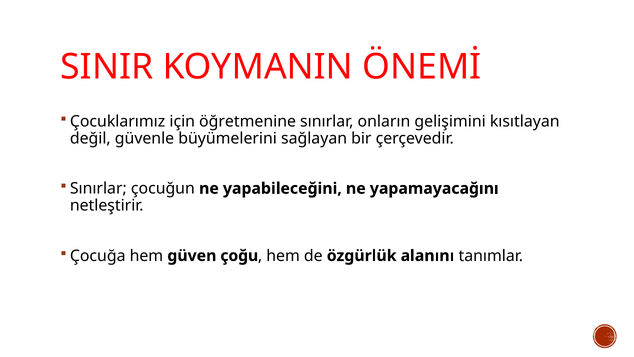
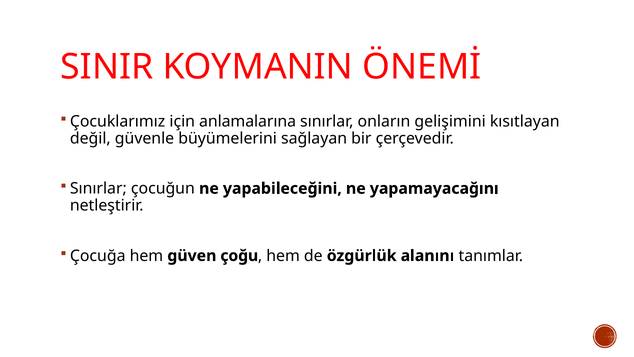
öğretmenine: öğretmenine -> anlamalarına (248, 121)
